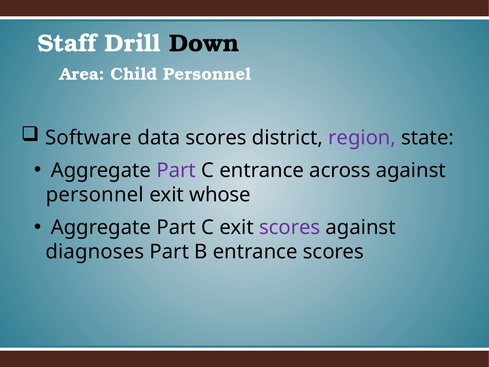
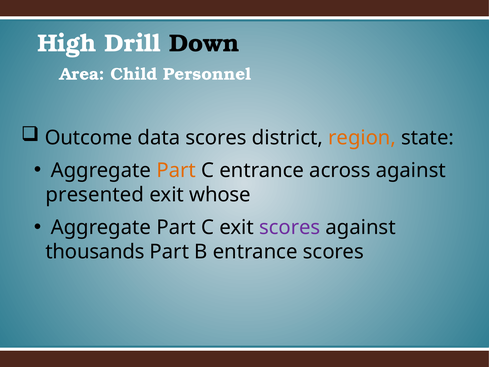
Staff: Staff -> High (67, 43)
Software: Software -> Outcome (89, 138)
region colour: purple -> orange (362, 138)
Part colour: purple -> orange (176, 170)
personnel: personnel -> presented (95, 195)
diagnoses: diagnoses -> thousands (95, 252)
